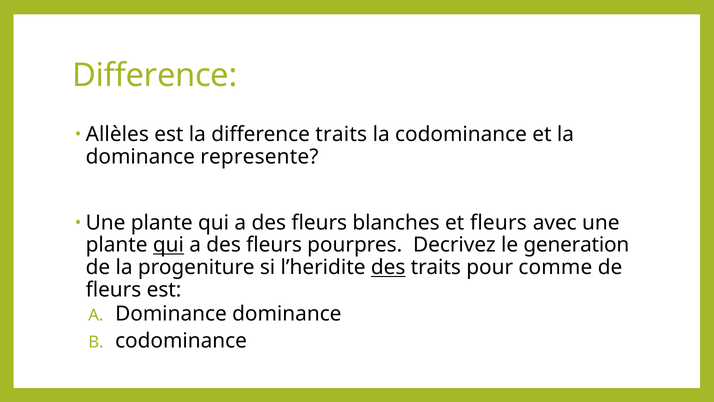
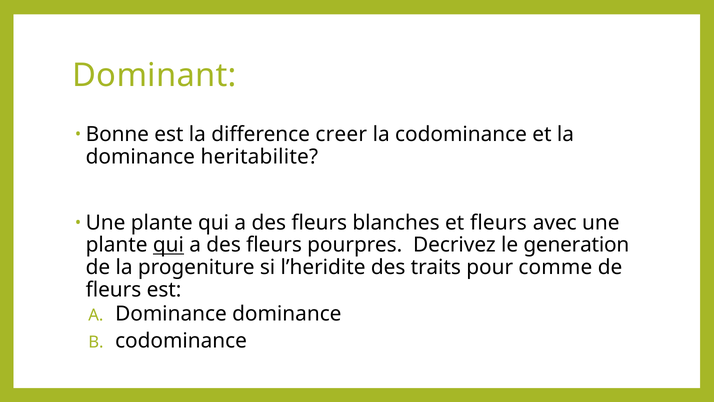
Difference: Difference -> Dominant (154, 75)
Allèles: Allèles -> Bonne (117, 134)
difference traits: traits -> creer (341, 134)
represente: represente -> heritabilite (259, 157)
des underline: present -> none (388, 267)
